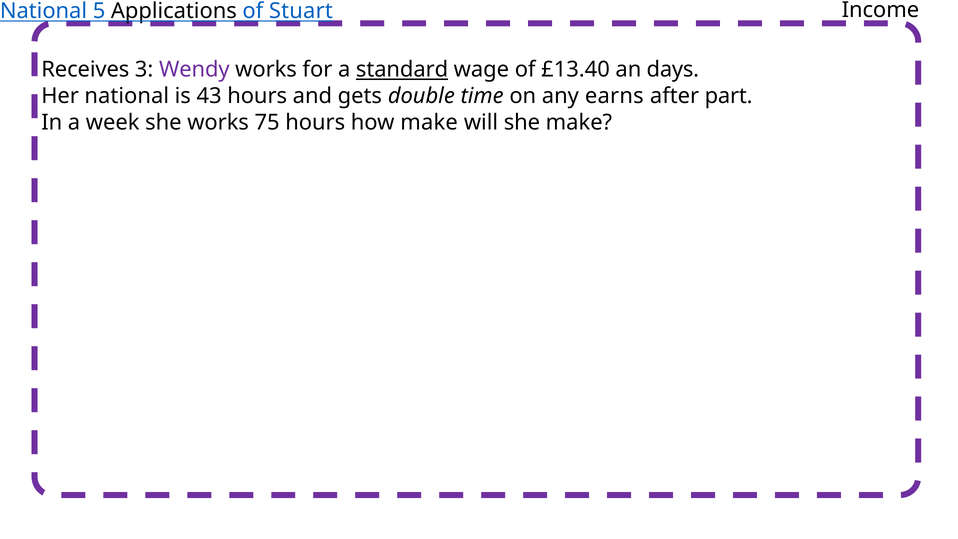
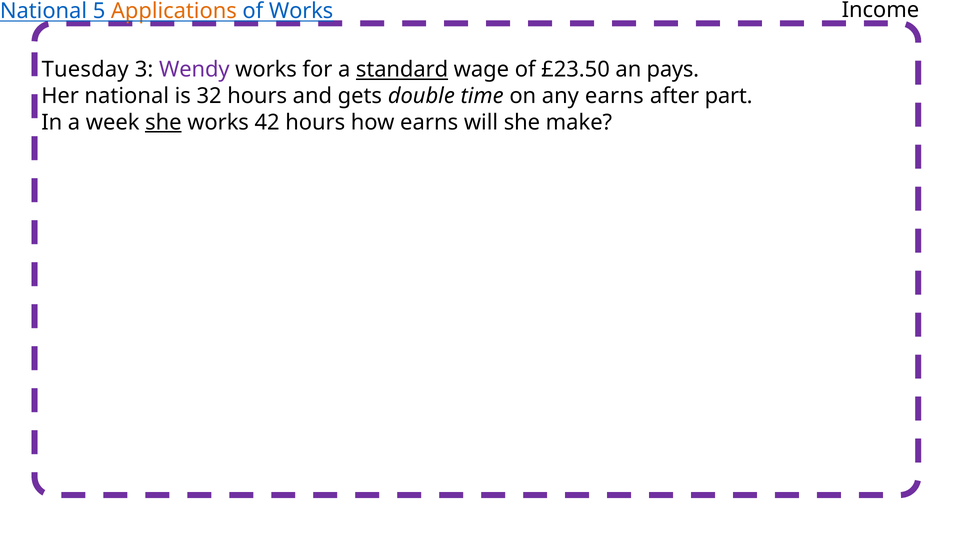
Applications colour: black -> orange (174, 11)
of Stuart: Stuart -> Works (301, 11)
Receives: Receives -> Tuesday (85, 70)
£13.40: £13.40 -> £23.50 (576, 70)
days: days -> pays (673, 70)
43: 43 -> 32 (209, 96)
she underline: none -> present (163, 122)
75: 75 -> 42 (267, 122)
how make: make -> earns (429, 122)
